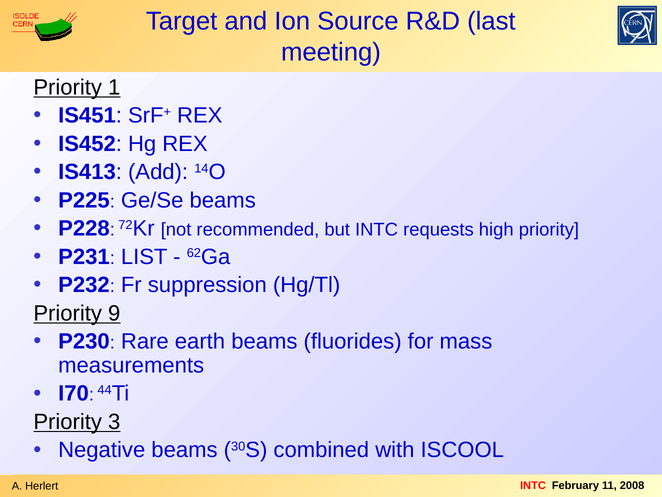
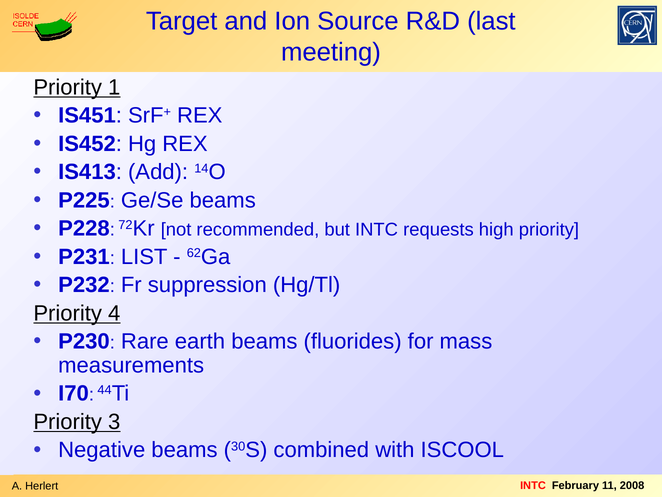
9: 9 -> 4 (114, 313)
